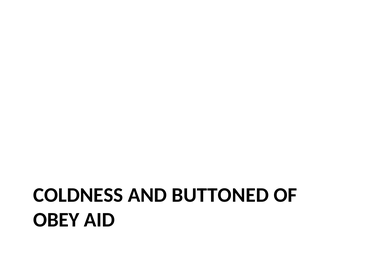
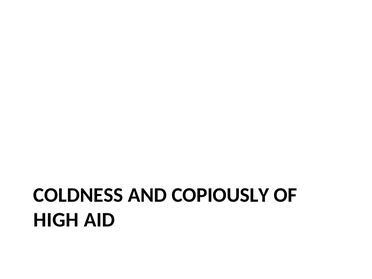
BUTTONED: BUTTONED -> COPIOUSLY (220, 195)
OBEY: OBEY -> HIGH (56, 220)
